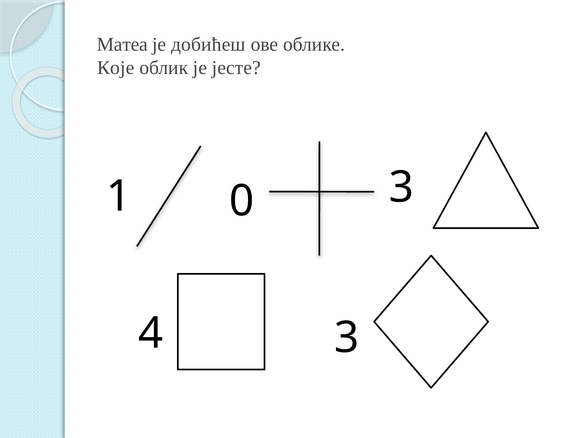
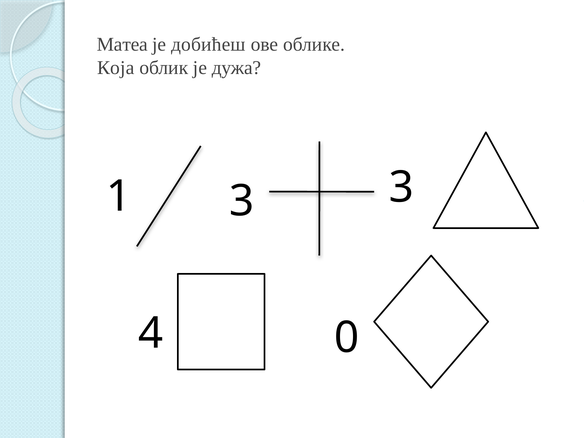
Које: Које -> Која (116, 68)
јесте: јесте -> дужа (237, 68)
1 0: 0 -> 3 (242, 201)
4 3: 3 -> 0 (347, 338)
